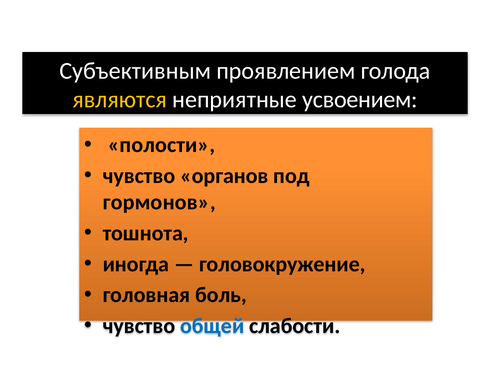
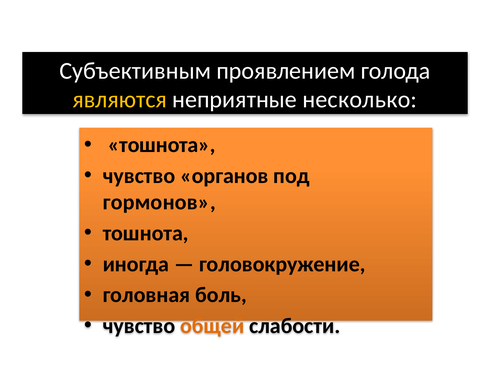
усвоением: усвоением -> несколько (360, 99)
полости: полости -> тошнота (162, 145)
общей colour: blue -> orange (212, 325)
